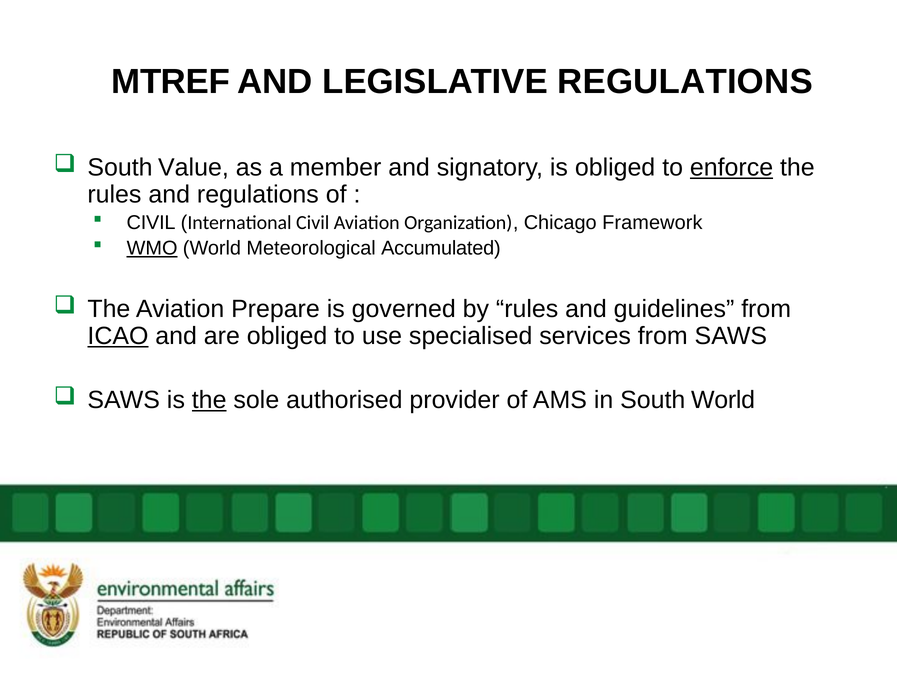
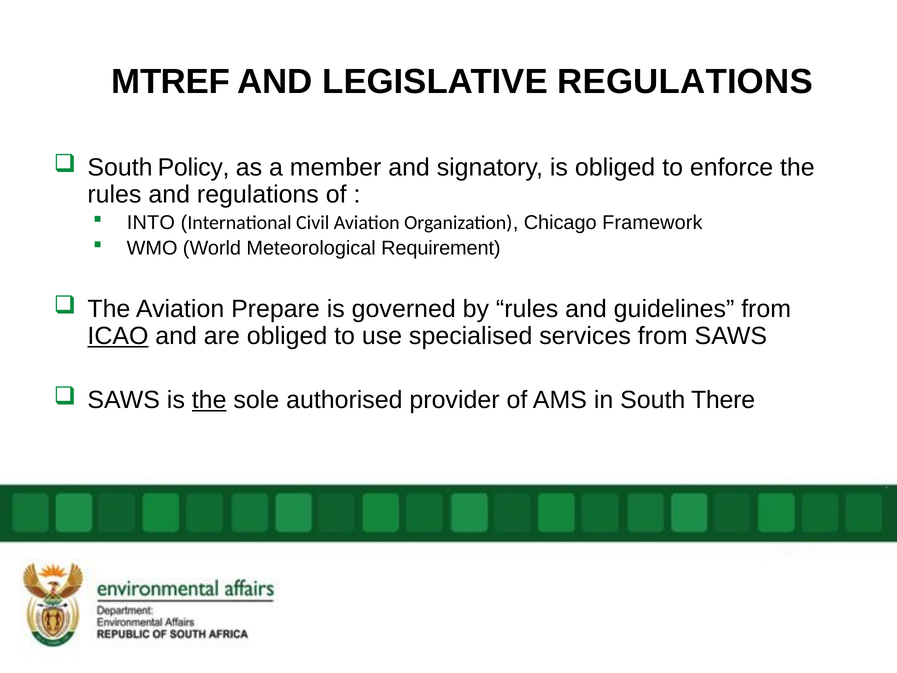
Value: Value -> Policy (194, 167)
enforce underline: present -> none (732, 167)
CIVIL: CIVIL -> INTO (151, 223)
WMO underline: present -> none (152, 248)
Accumulated: Accumulated -> Requirement (441, 248)
South World: World -> There (723, 400)
